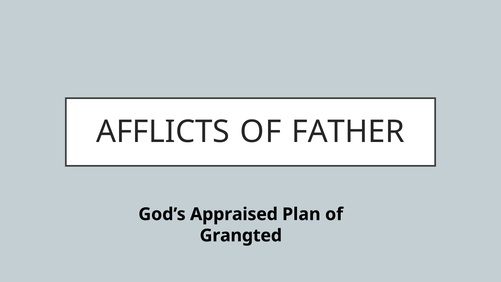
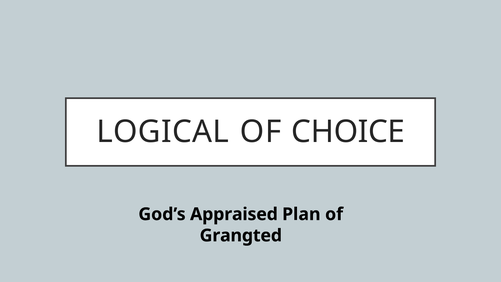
AFFLICTS: AFFLICTS -> LOGICAL (163, 132)
FATHER: FATHER -> CHOICE (348, 132)
